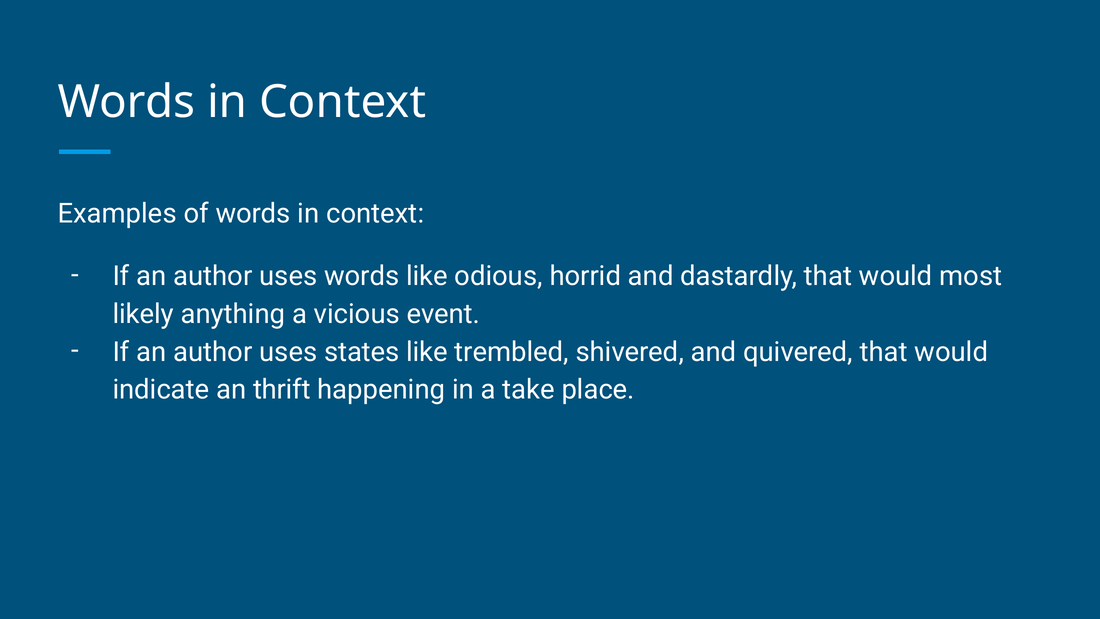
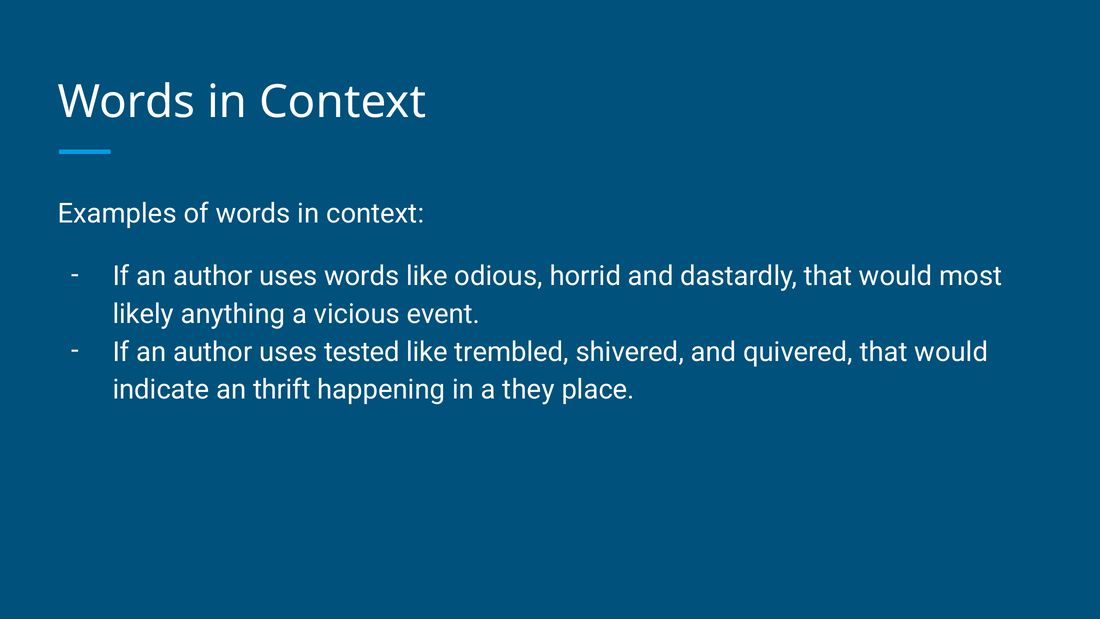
states: states -> tested (362, 352)
take: take -> they (528, 390)
